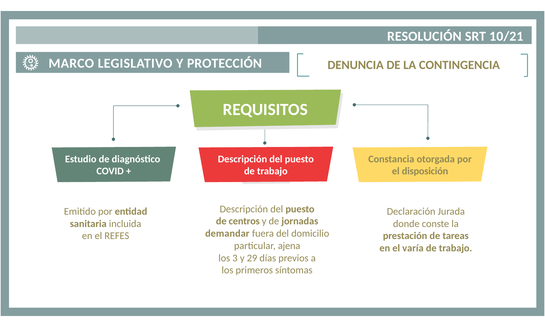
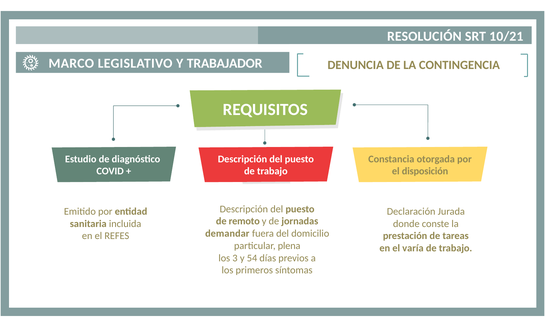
PROTECCIÓN: PROTECCIÓN -> TRABAJADOR (225, 63)
centros: centros -> remoto (244, 221)
ajena: ajena -> plena (289, 246)
29: 29 -> 54 (252, 258)
